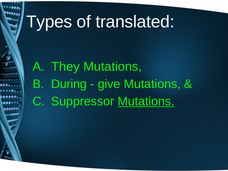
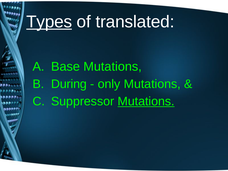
Types underline: none -> present (49, 22)
They: They -> Base (65, 67)
give: give -> only (109, 84)
